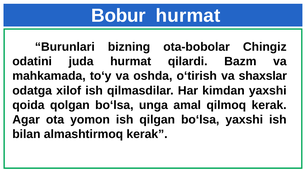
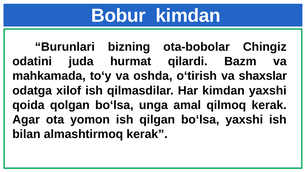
Bobur hurmat: hurmat -> kimdan (188, 16)
